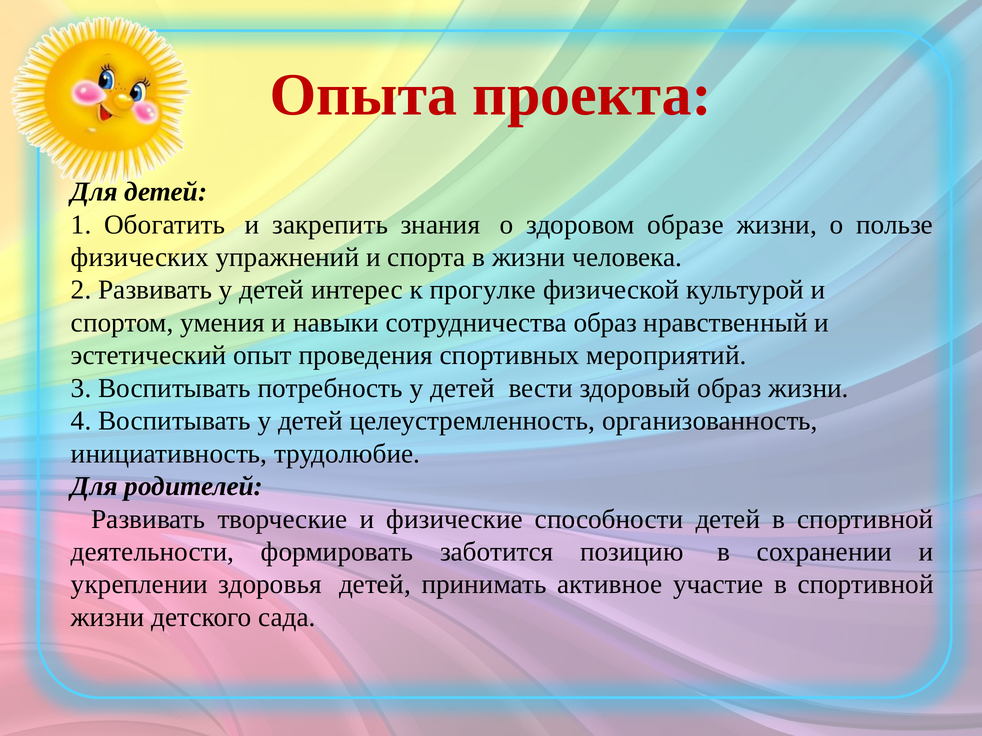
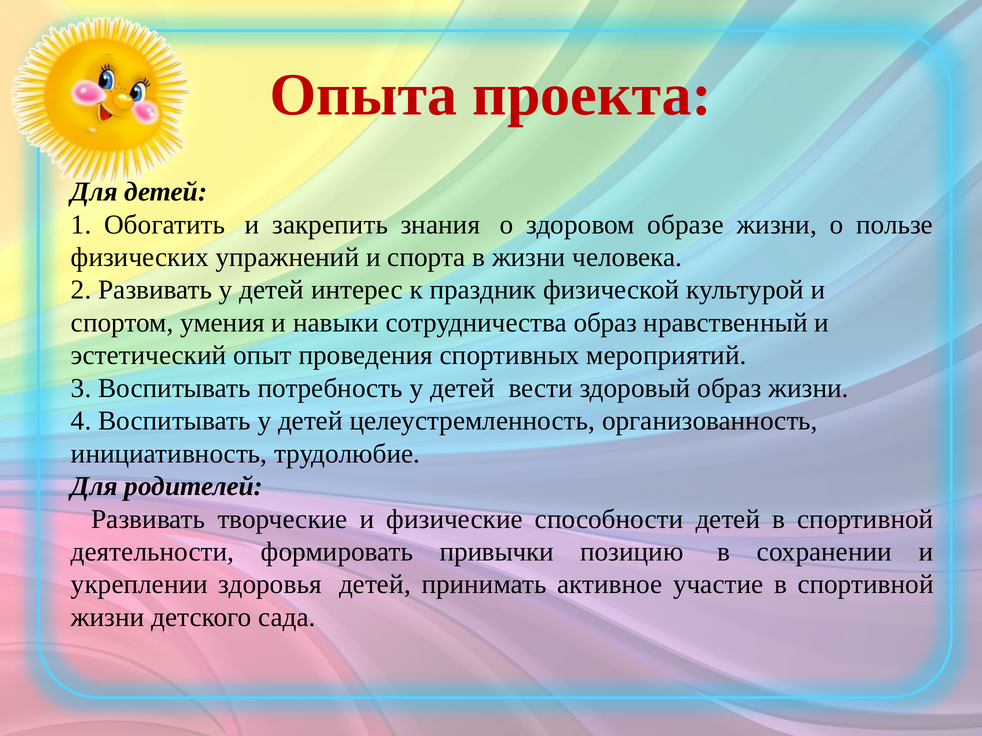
прогулке: прогулке -> праздник (483, 290)
заботится: заботится -> привычки (497, 552)
